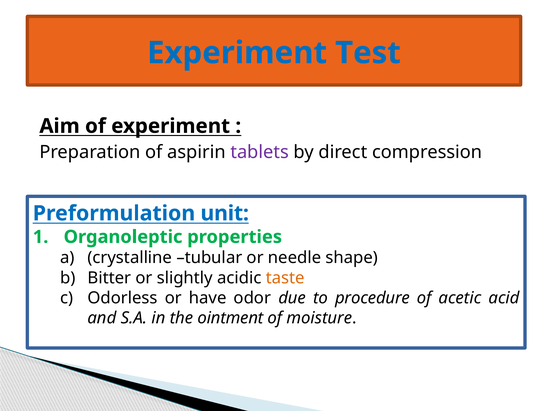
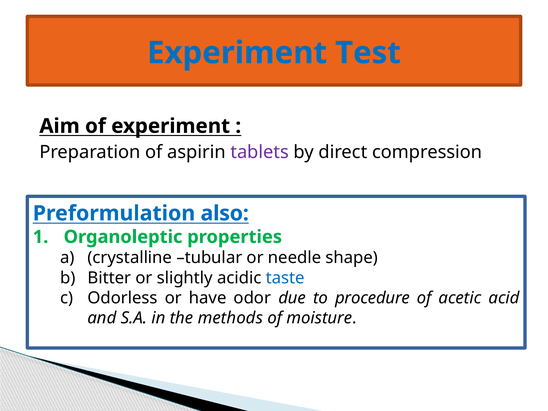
unit: unit -> also (225, 213)
taste colour: orange -> blue (285, 278)
ointment: ointment -> methods (230, 318)
